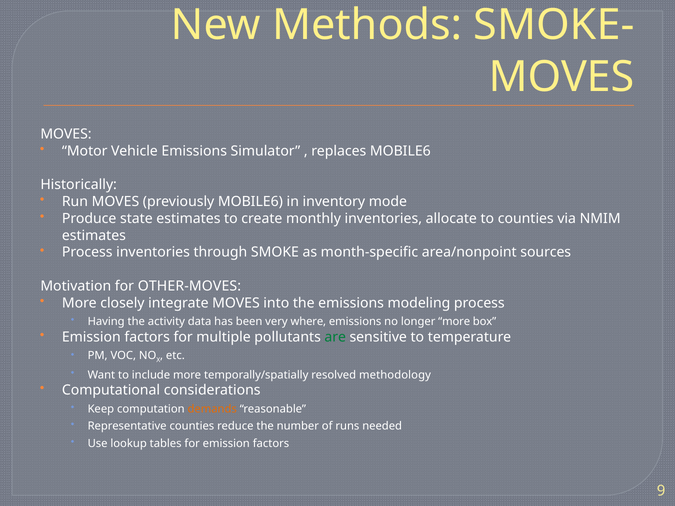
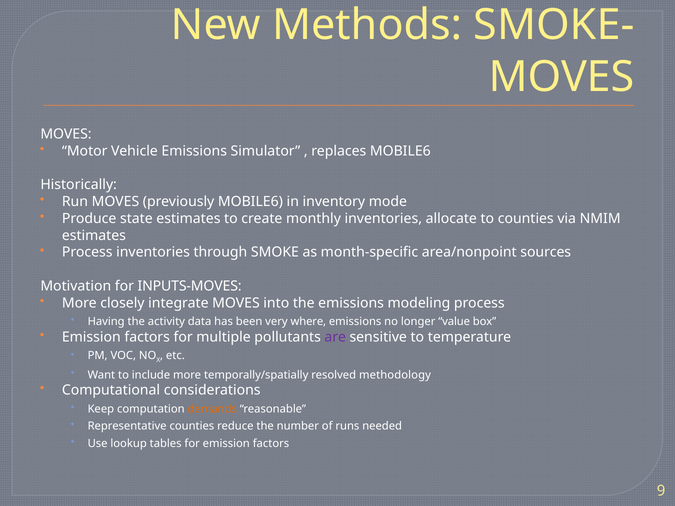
OTHER-MOVES: OTHER-MOVES -> INPUTS-MOVES (190, 286)
longer more: more -> value (454, 322)
are colour: green -> purple (335, 337)
